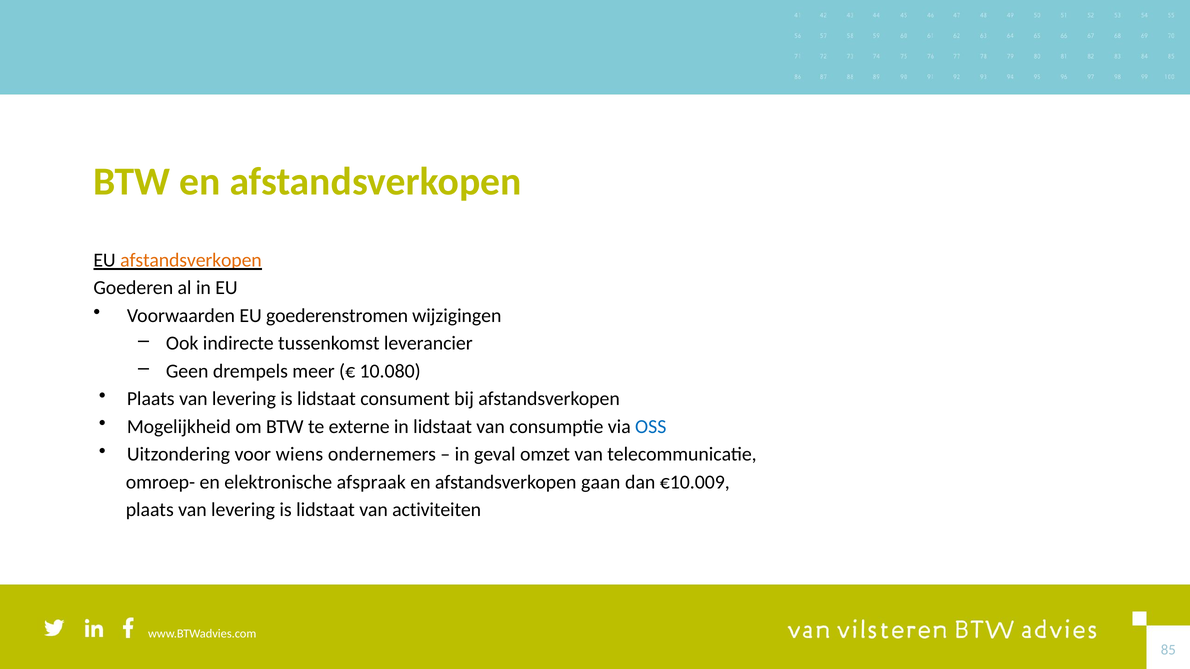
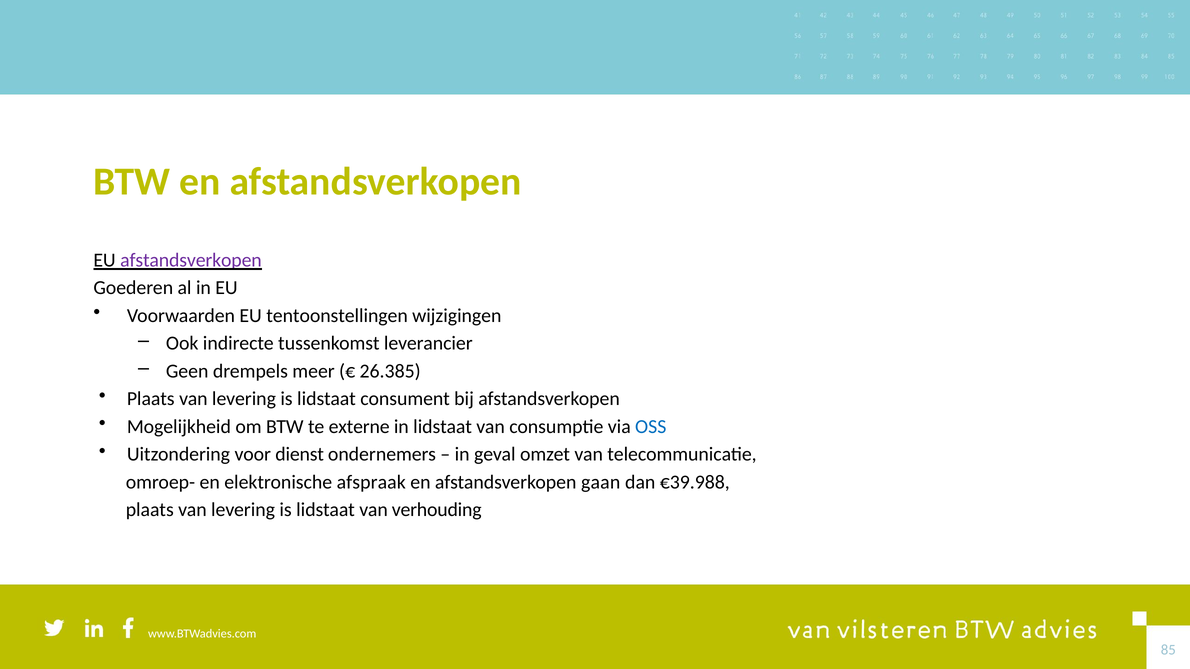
afstandsverkopen colour: orange -> purple (191, 260)
goederenstromen: goederenstromen -> tentoonstellingen (337, 316)
10.080: 10.080 -> 26.385 (390, 371)
wiens: wiens -> dienst (300, 455)
€10.009: €10.009 -> €39.988 (695, 482)
activiteiten: activiteiten -> verhouding (437, 510)
